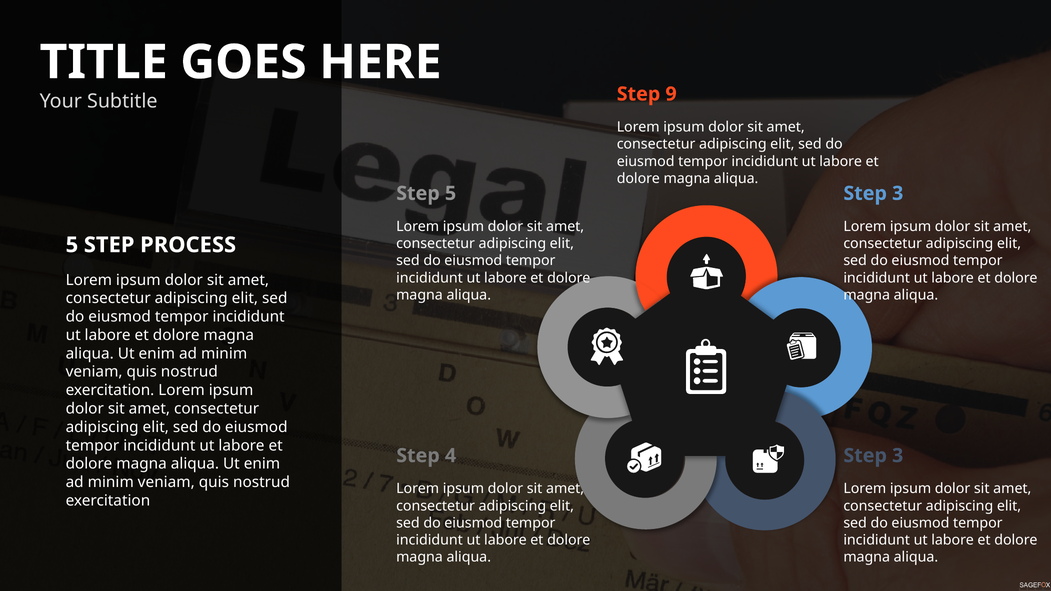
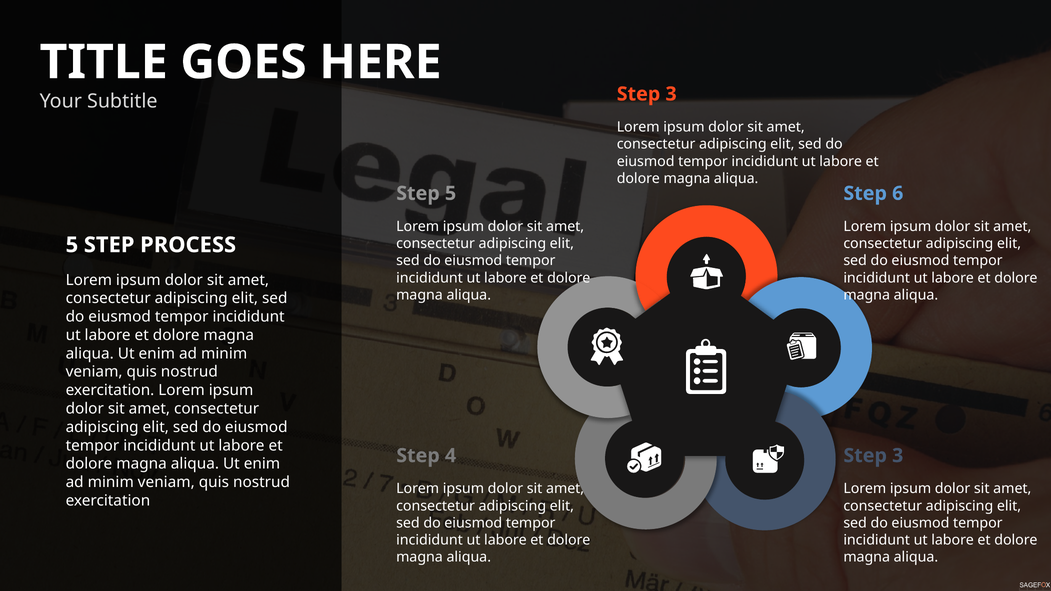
9: 9 -> 3 (671, 94)
3: 3 -> 6 (898, 193)
